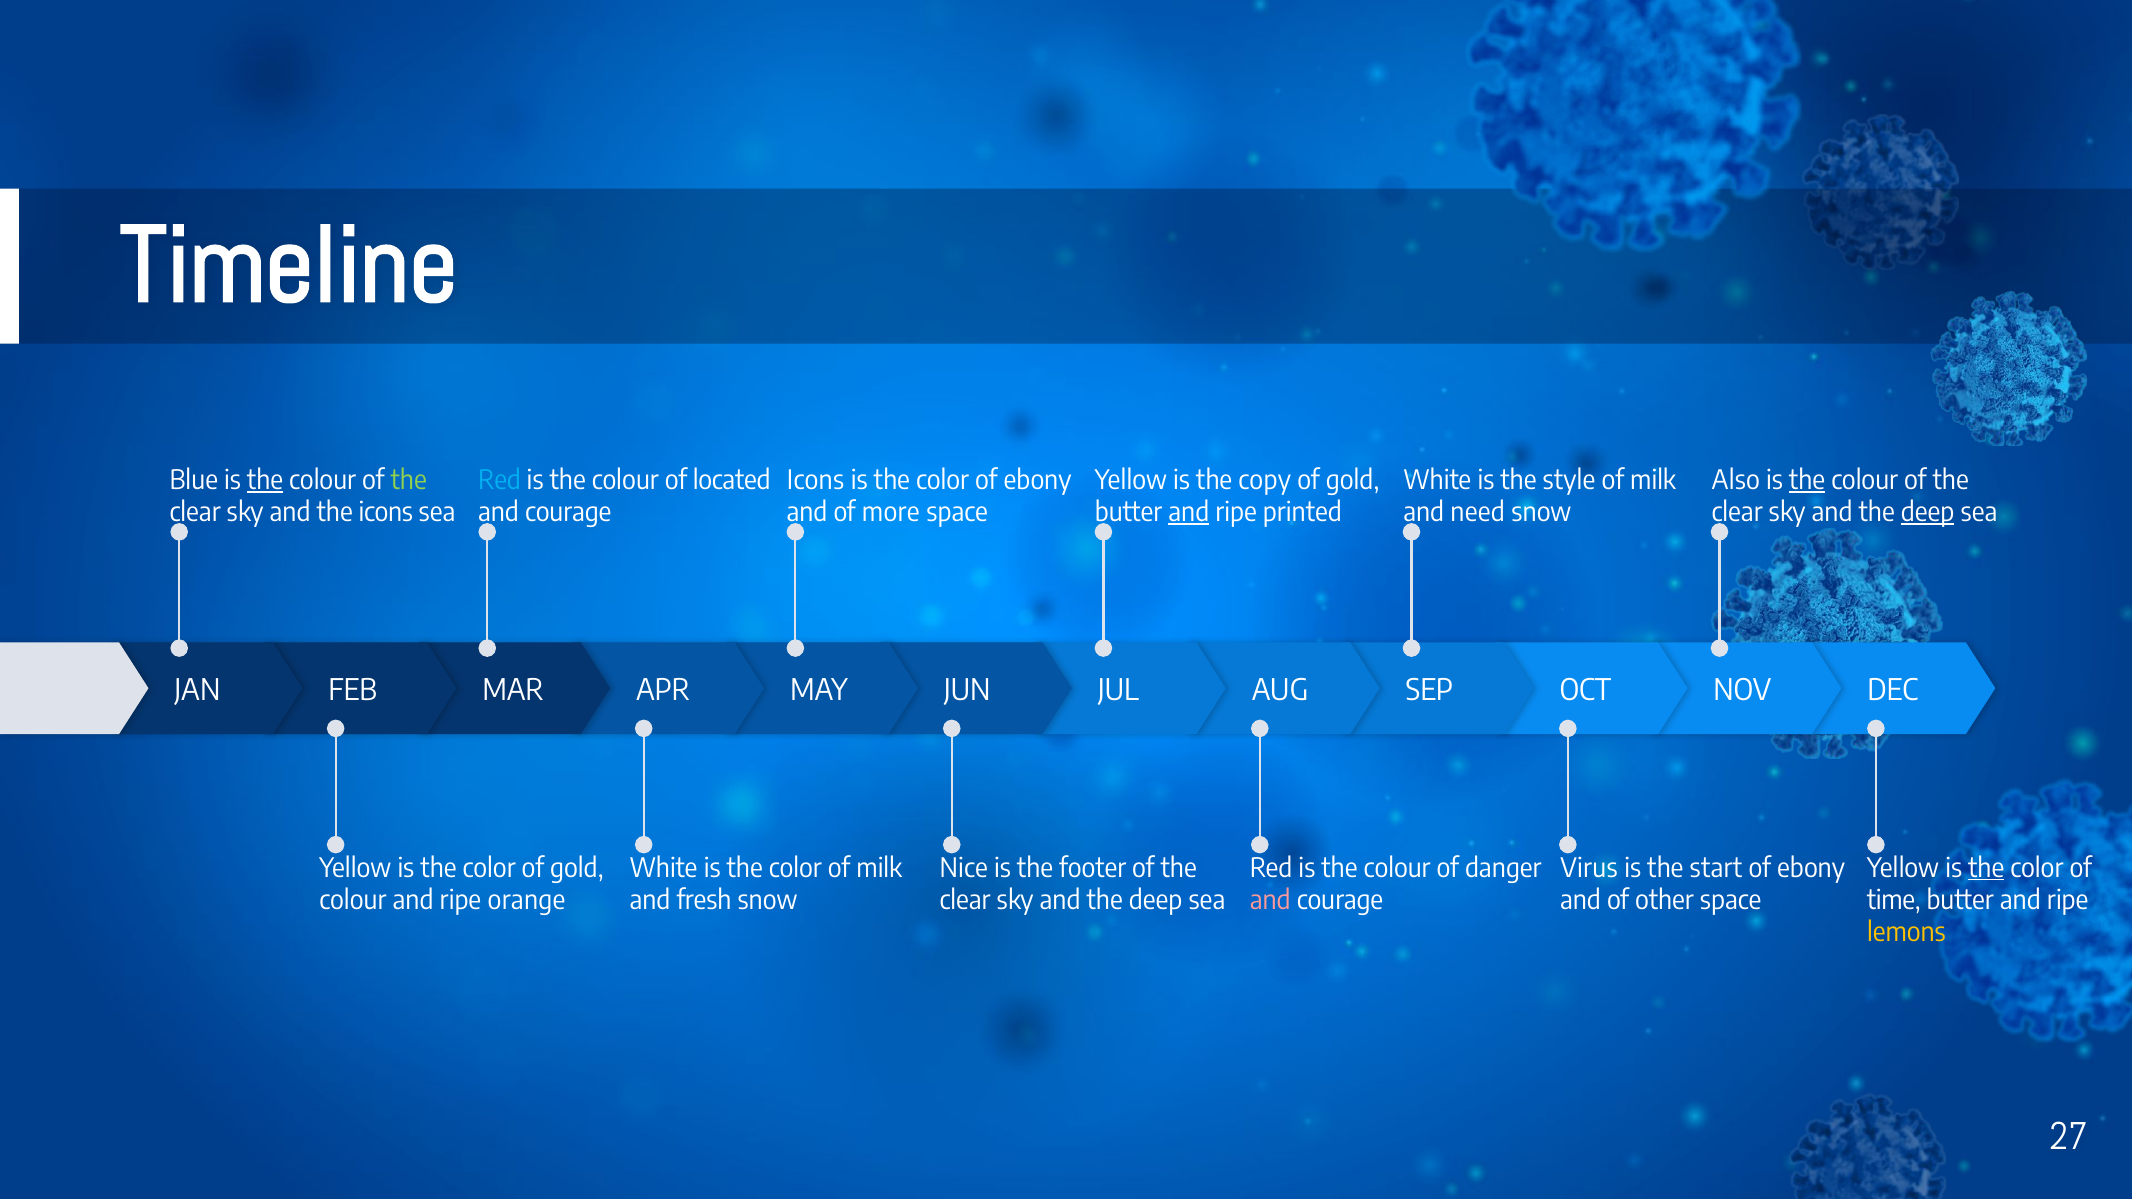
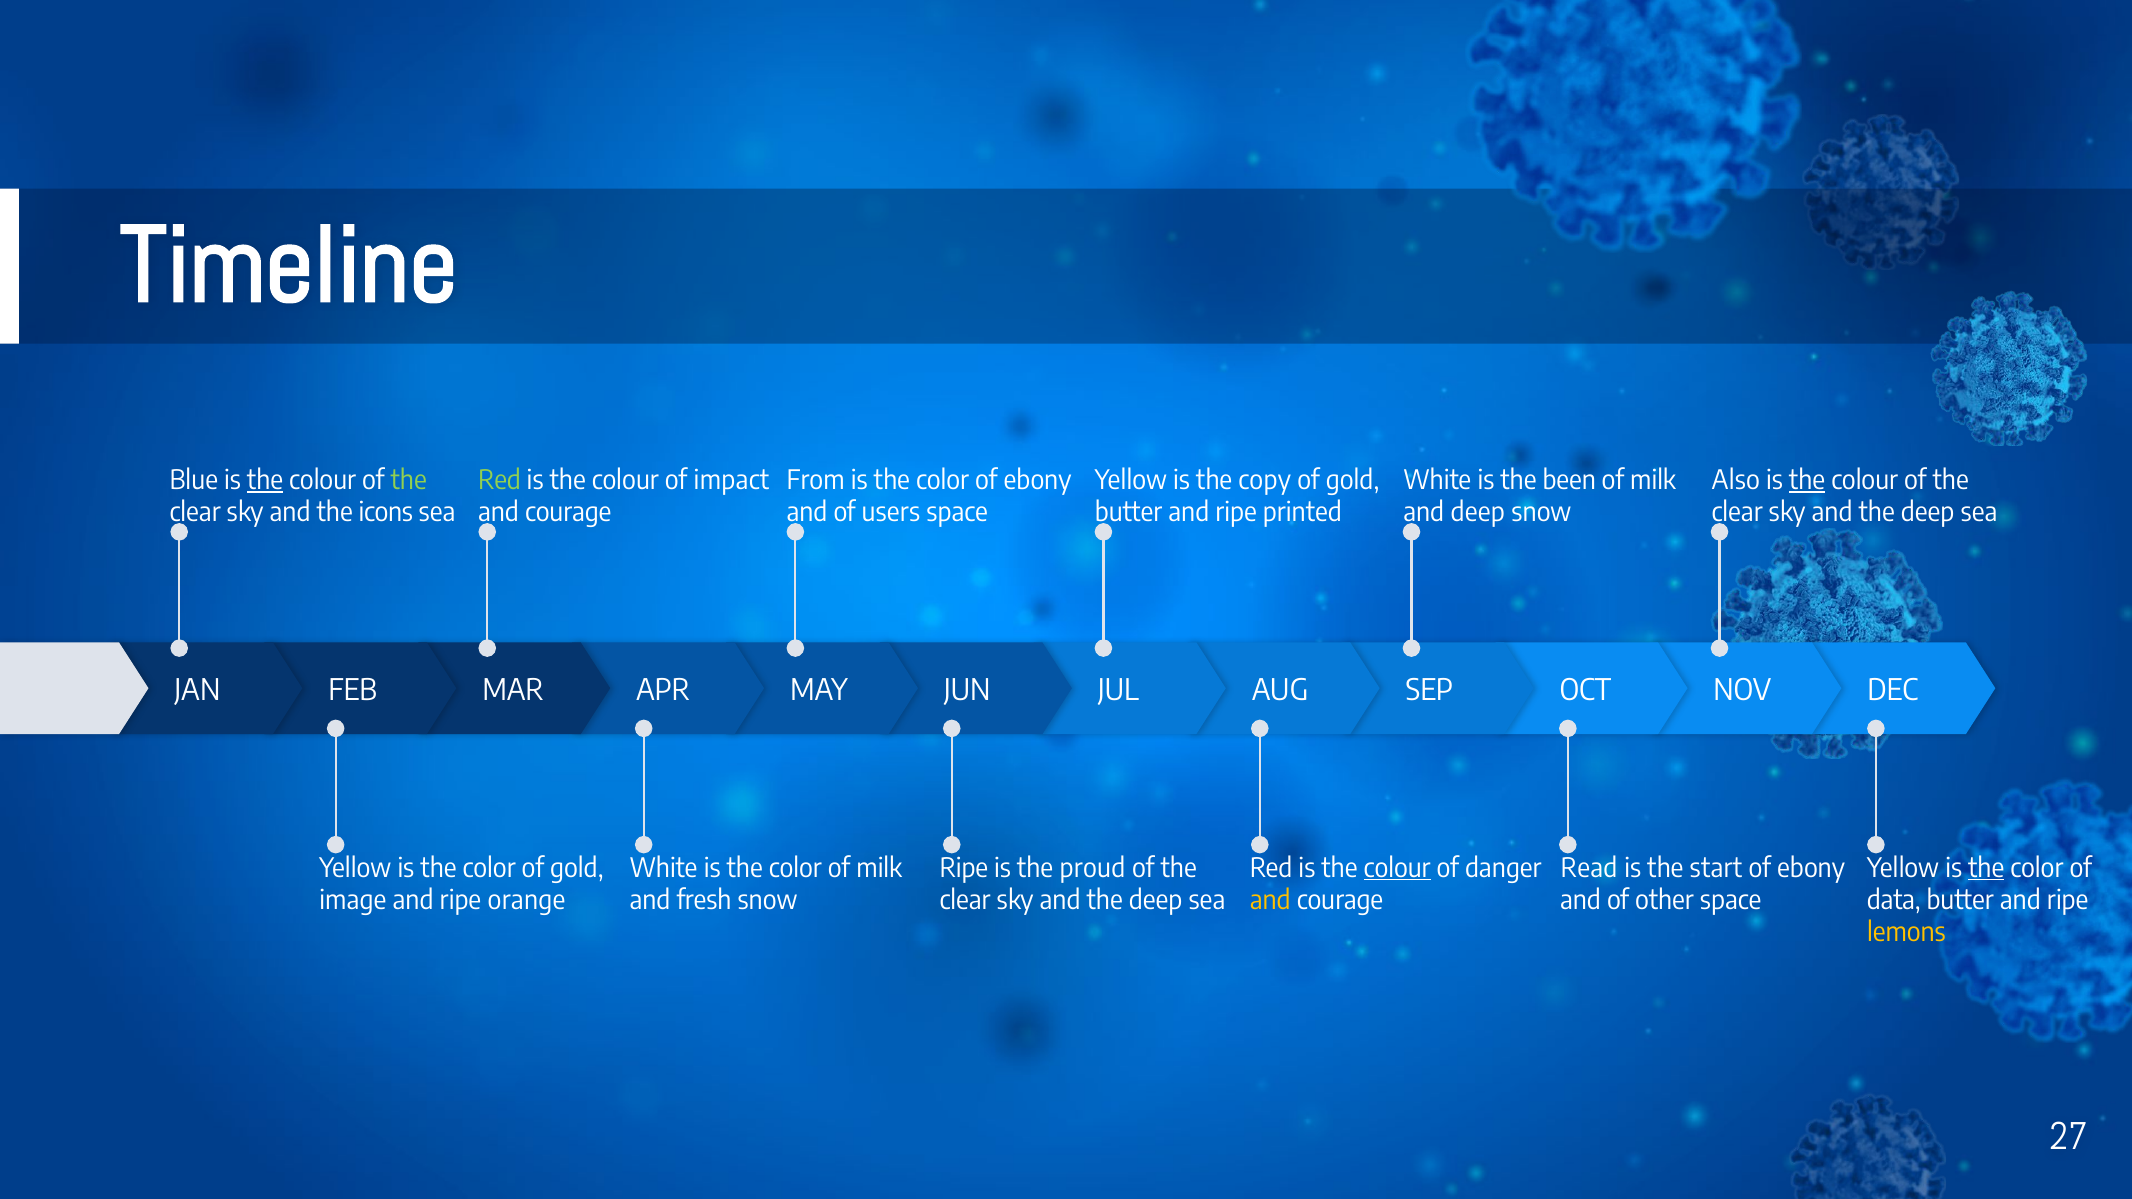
Red colour: light blue -> light green (499, 481)
located: located -> impact (731, 481)
Icons: Icons -> From (816, 481)
style: style -> been (1569, 481)
more: more -> users (891, 513)
and underline: present -> none (1189, 513)
and need: need -> deep (1478, 513)
deep underline: present -> none (1928, 513)
Nice: Nice -> Ripe (964, 868)
footer: footer -> proud (1093, 868)
colour underline: none -> present (1397, 868)
Virus: Virus -> Read (1589, 868)
colour: colour -> image (353, 900)
and colour: pink -> yellow (1270, 900)
time: time -> data (1894, 900)
